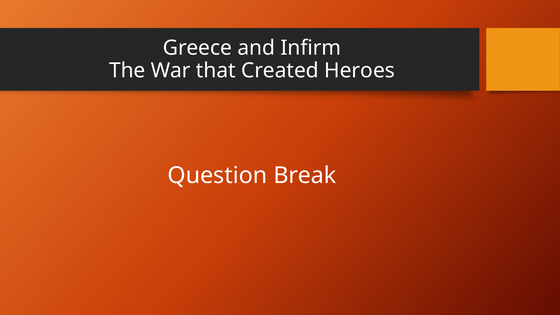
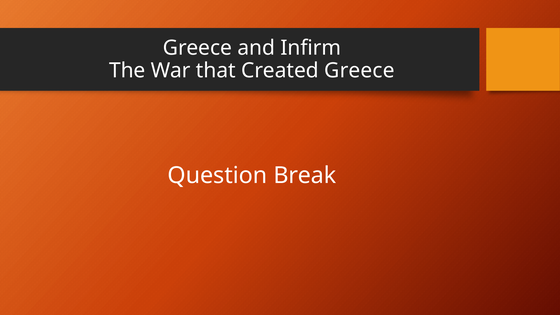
Created Heroes: Heroes -> Greece (359, 71)
